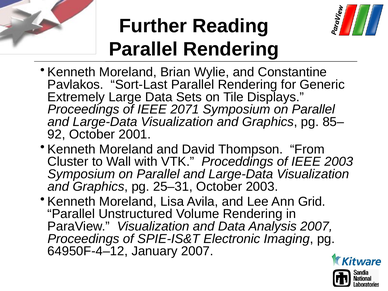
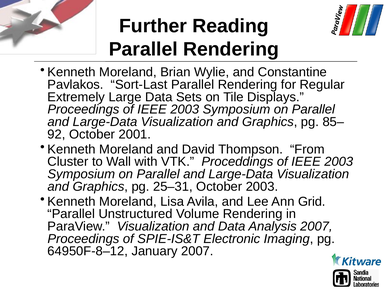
Generic: Generic -> Regular (322, 85)
Proceedings of IEEE 2071: 2071 -> 2003 (185, 109)
64950F-4–12: 64950F-4–12 -> 64950F-8–12 (88, 251)
